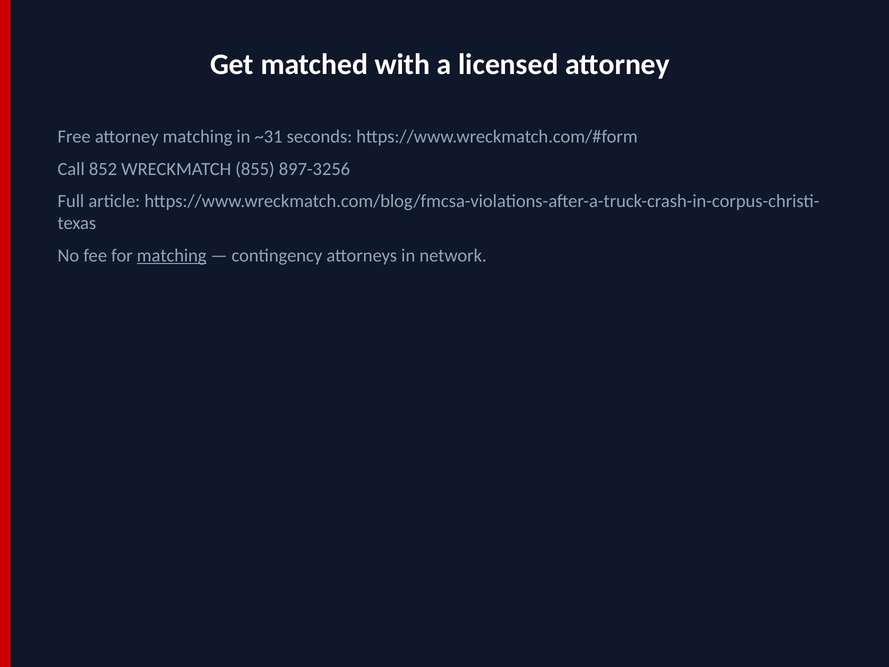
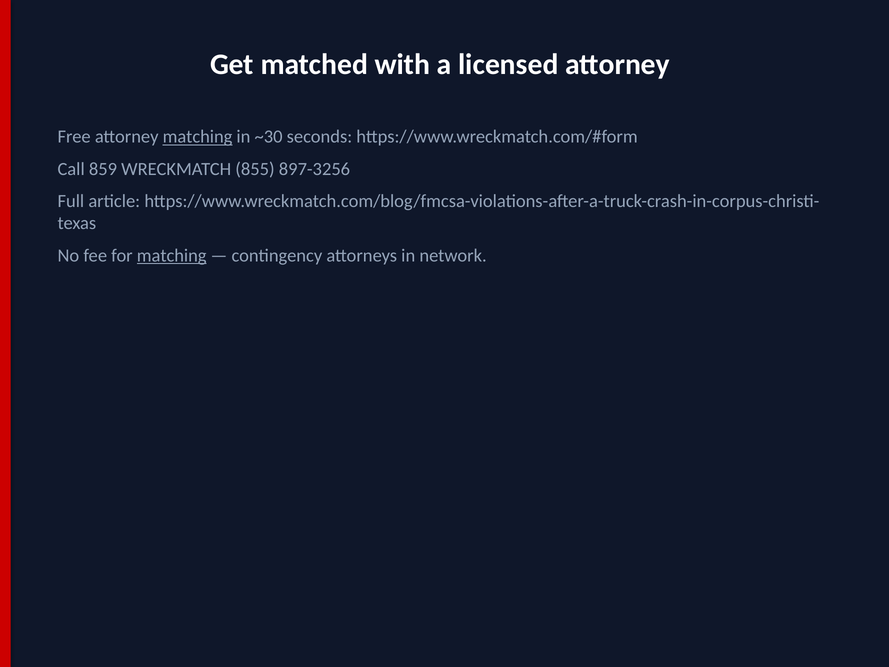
matching underline: none -> present (198, 137)
~31: ~31 -> ~30 (269, 137)
852: 852 -> 859 (103, 169)
